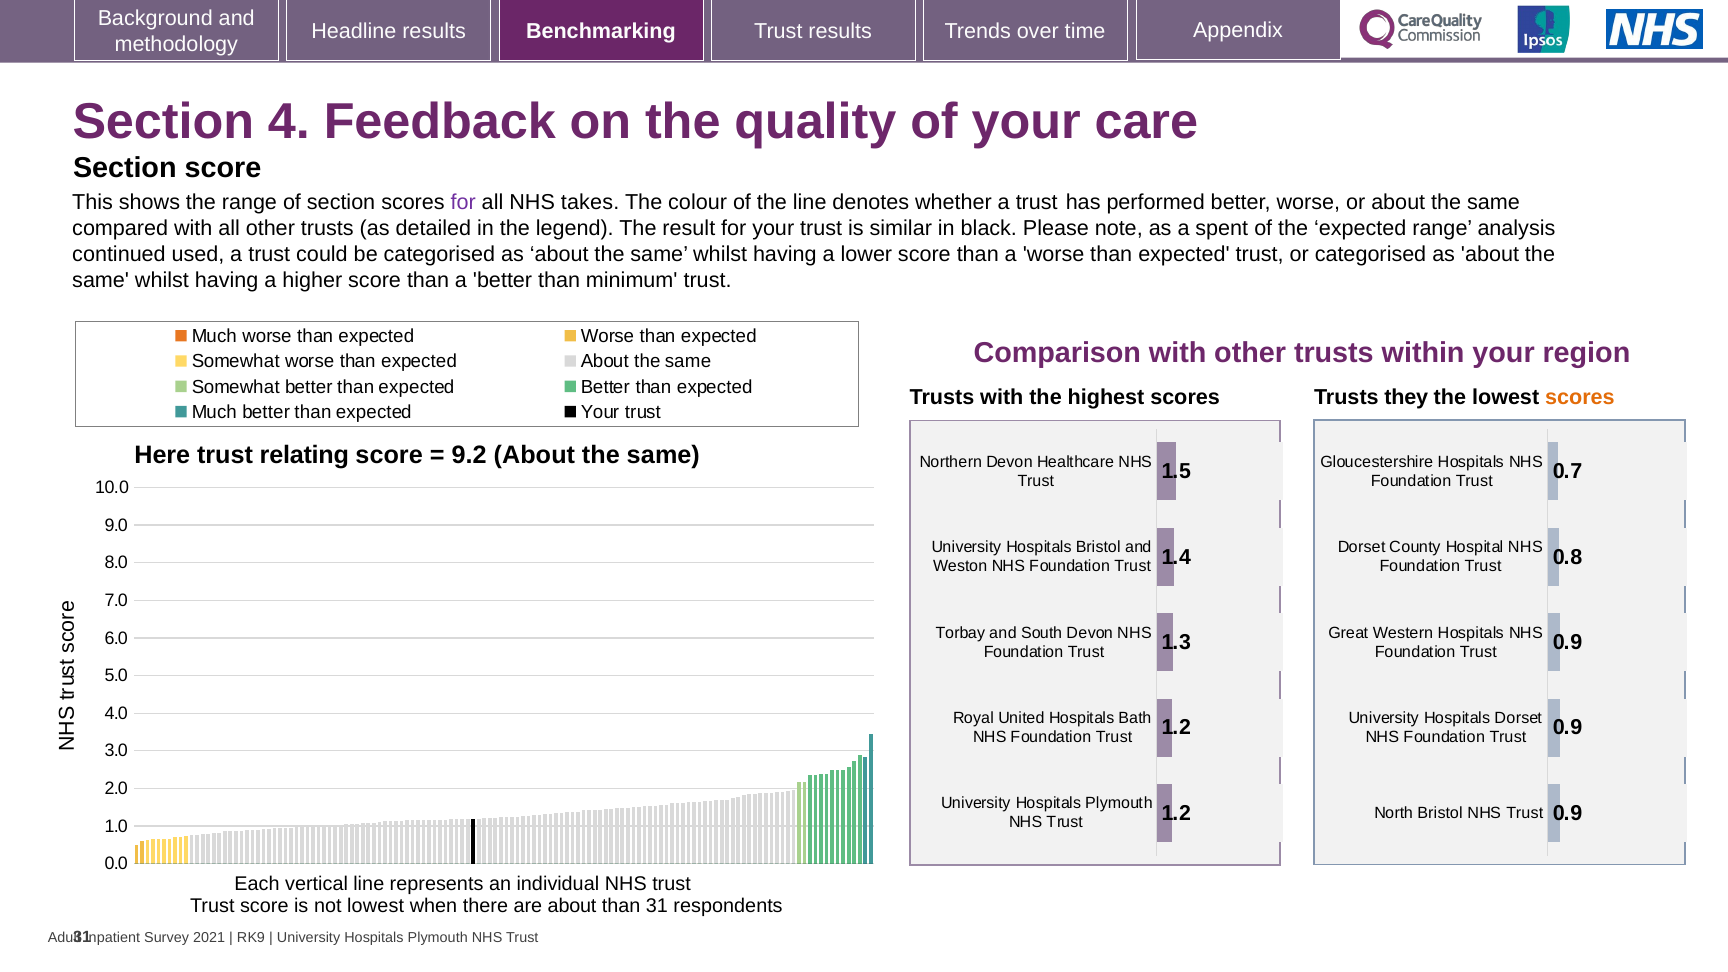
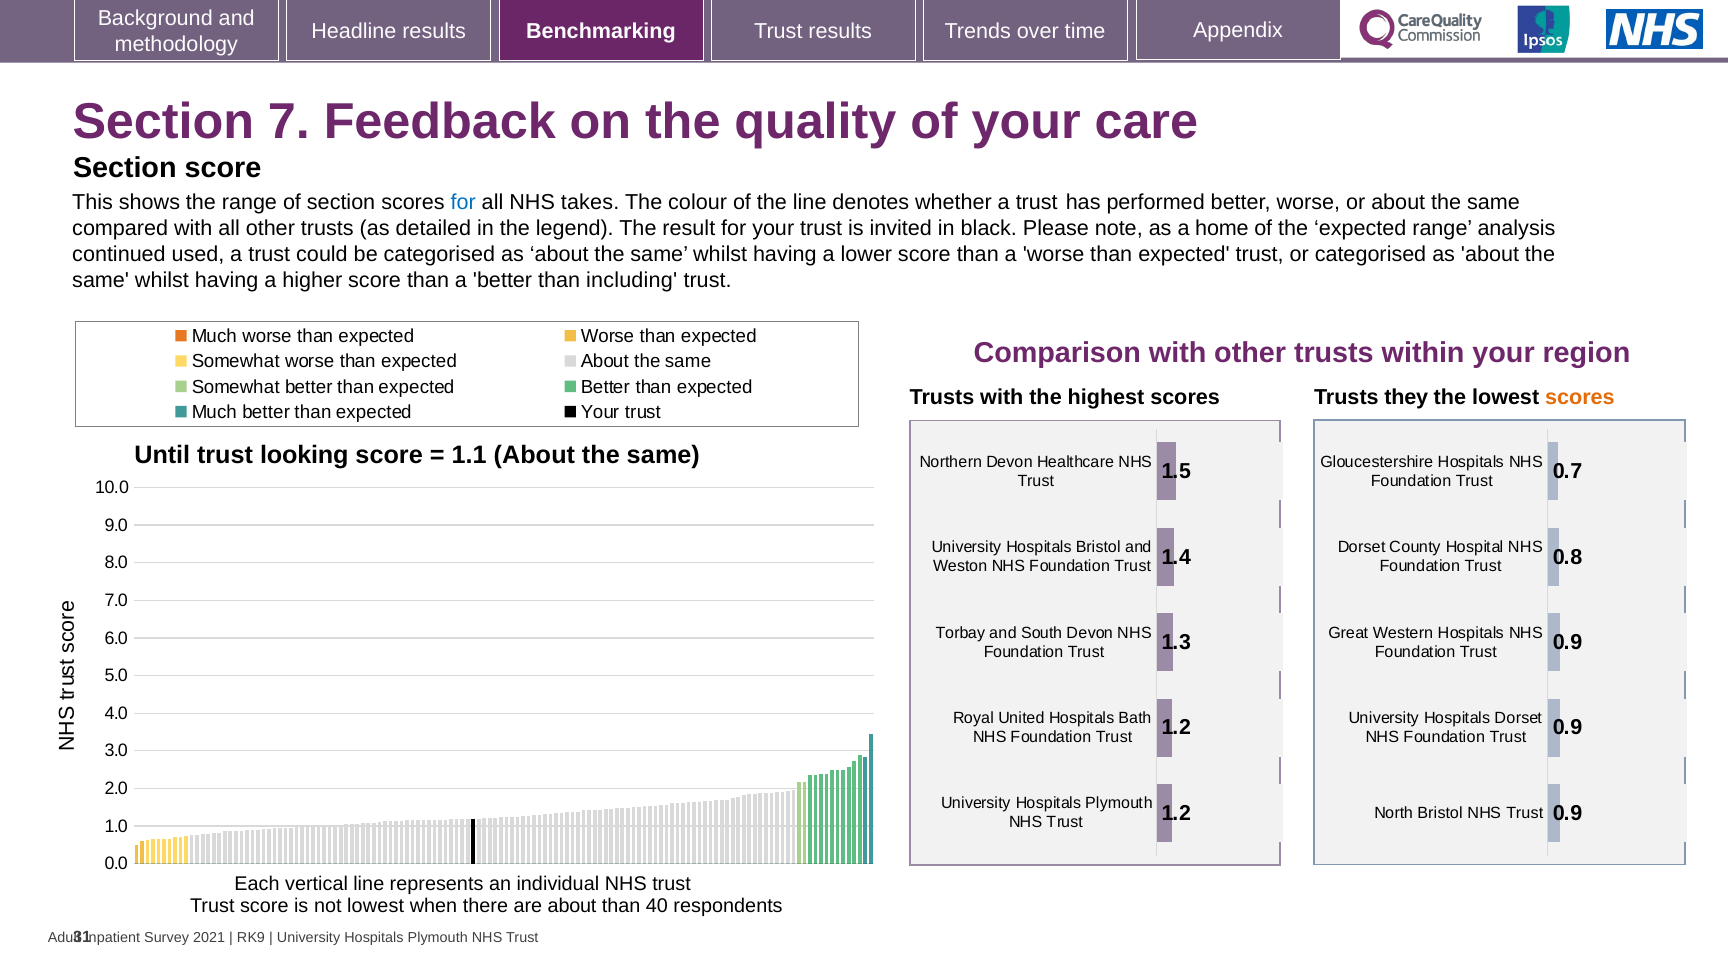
4: 4 -> 7 (289, 122)
for colour: purple -> blue (463, 203)
similar: similar -> invited (901, 229)
spent: spent -> home (1222, 229)
minimum: minimum -> including (632, 280)
Here: Here -> Until (162, 456)
relating: relating -> looking (304, 456)
9.2: 9.2 -> 1.1 (469, 456)
than 31: 31 -> 40 (657, 906)
